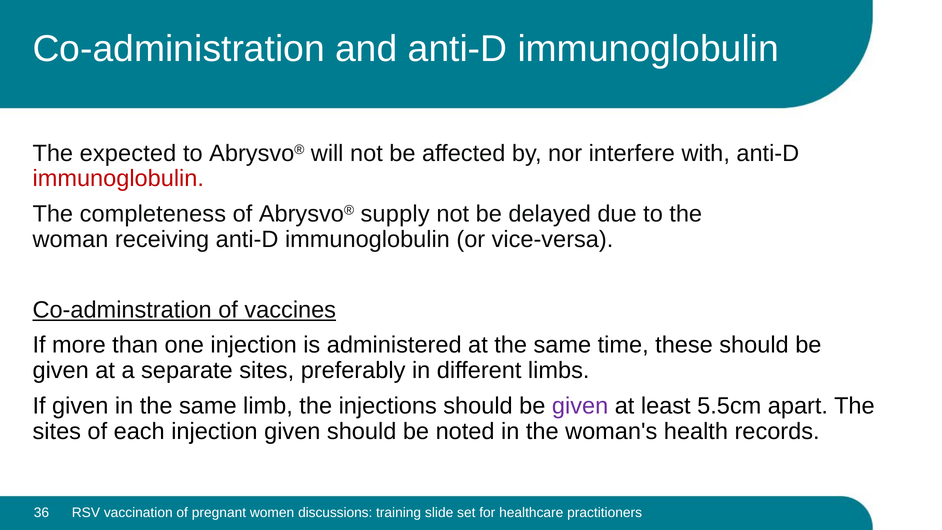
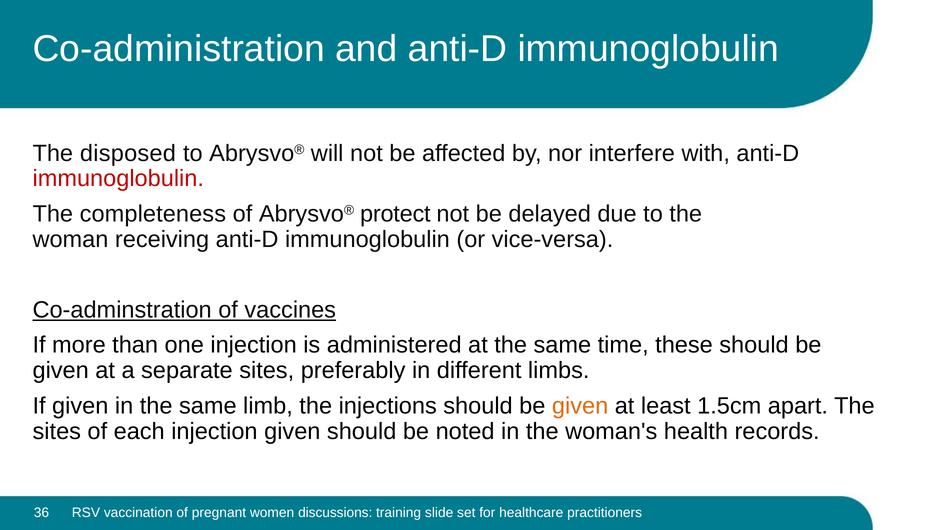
expected: expected -> disposed (128, 153)
supply: supply -> protect (395, 214)
given colour: purple -> orange (580, 406)
5.5cm: 5.5cm -> 1.5cm (729, 406)
